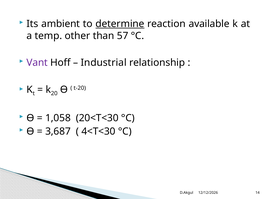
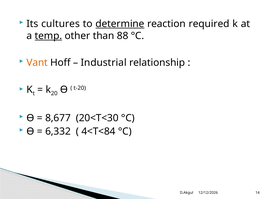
ambient: ambient -> cultures (61, 24)
available: available -> required (209, 24)
temp underline: none -> present (48, 36)
57: 57 -> 88 (123, 36)
Vant colour: purple -> orange (37, 63)
1,058: 1,058 -> 8,677 (58, 118)
3,687: 3,687 -> 6,332 (58, 132)
4<T<30: 4<T<30 -> 4<T<84 (98, 132)
